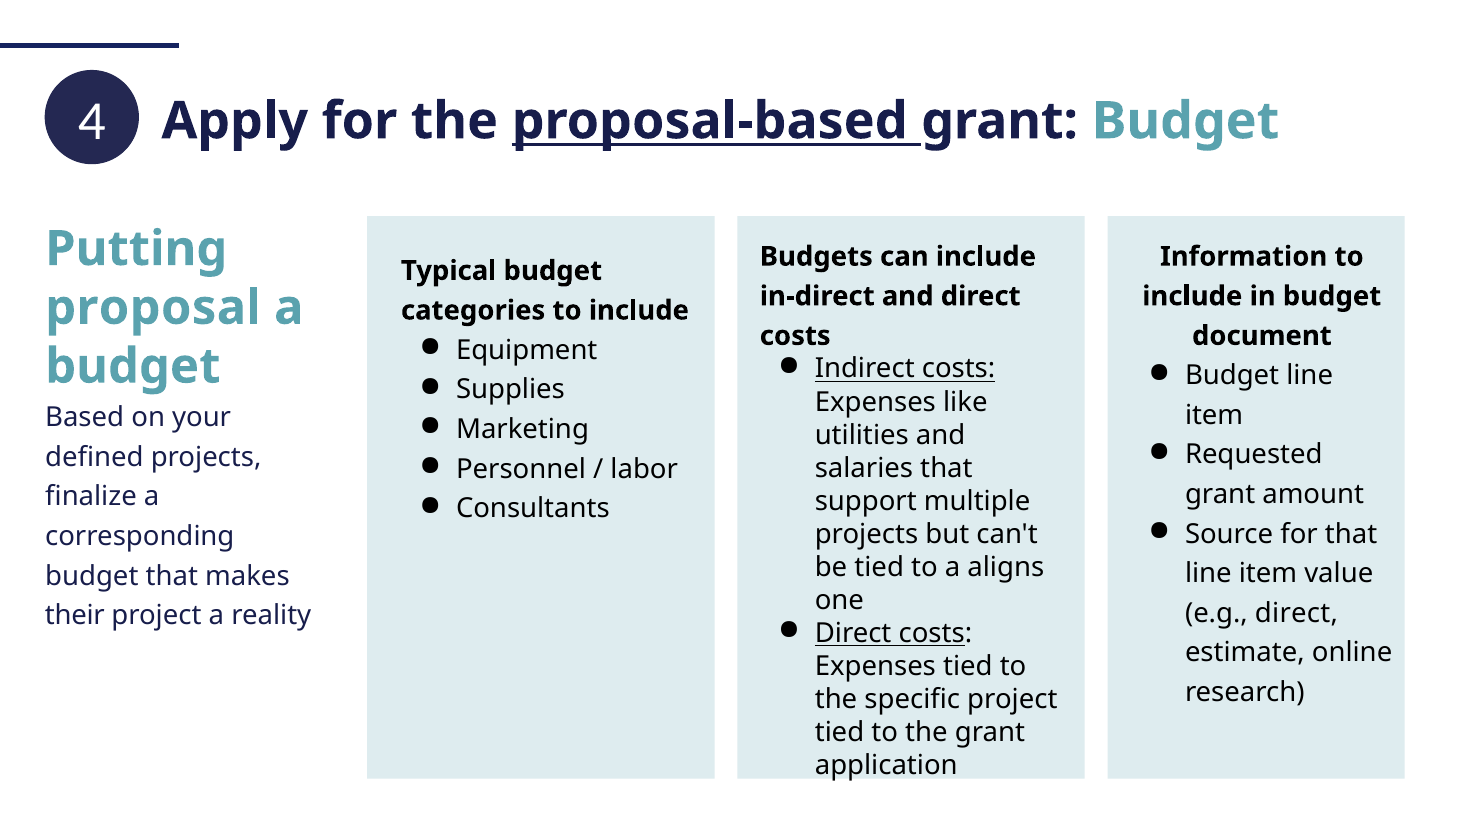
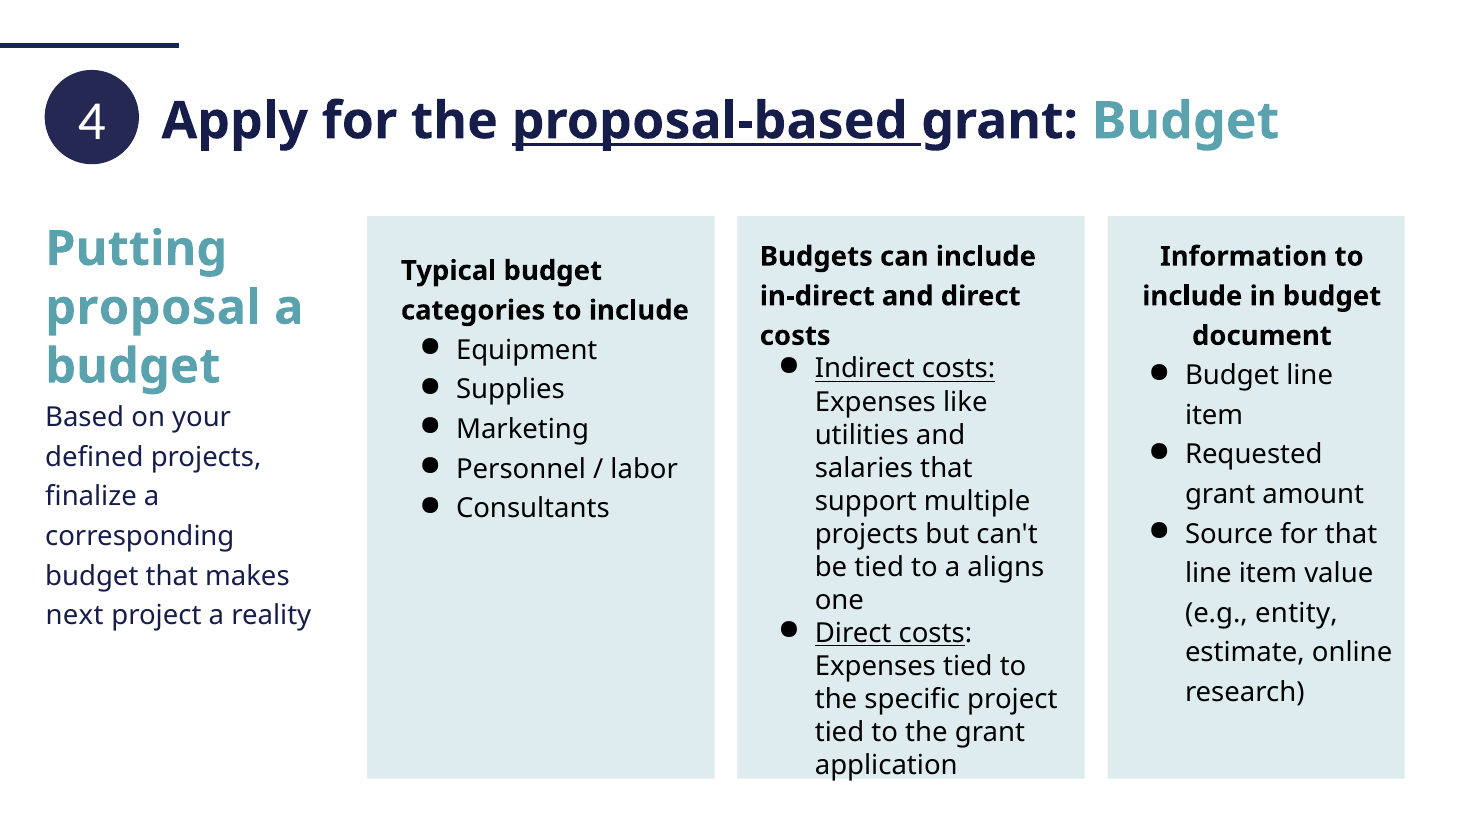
e.g direct: direct -> entity (1296, 613)
their: their -> next (75, 616)
